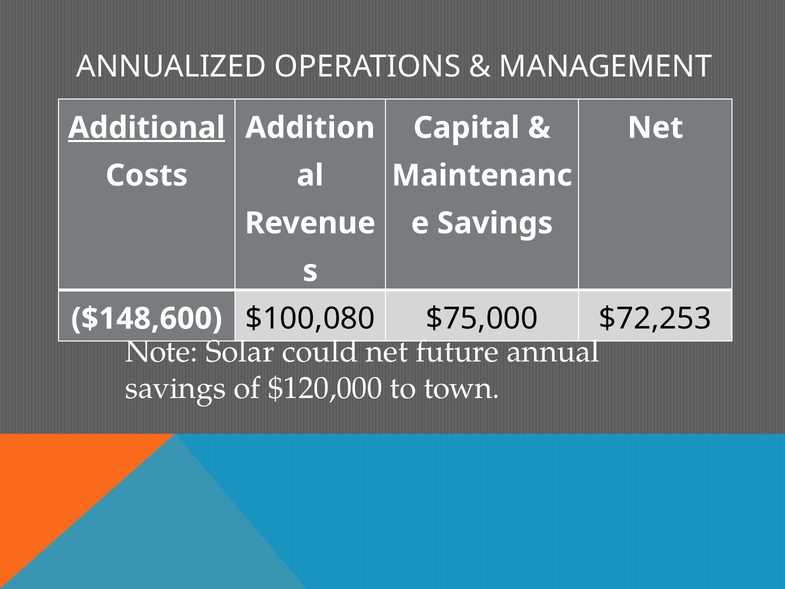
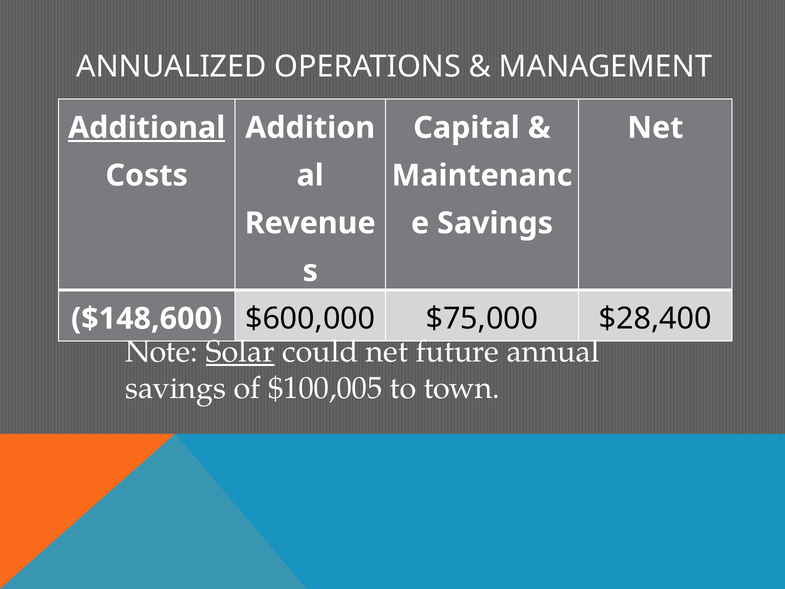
$100,080: $100,080 -> $600,000 (310, 319)
$72,253: $72,253 -> $28,400 (655, 319)
Solar underline: none -> present (240, 352)
$120,000: $120,000 -> $100,005 (325, 388)
